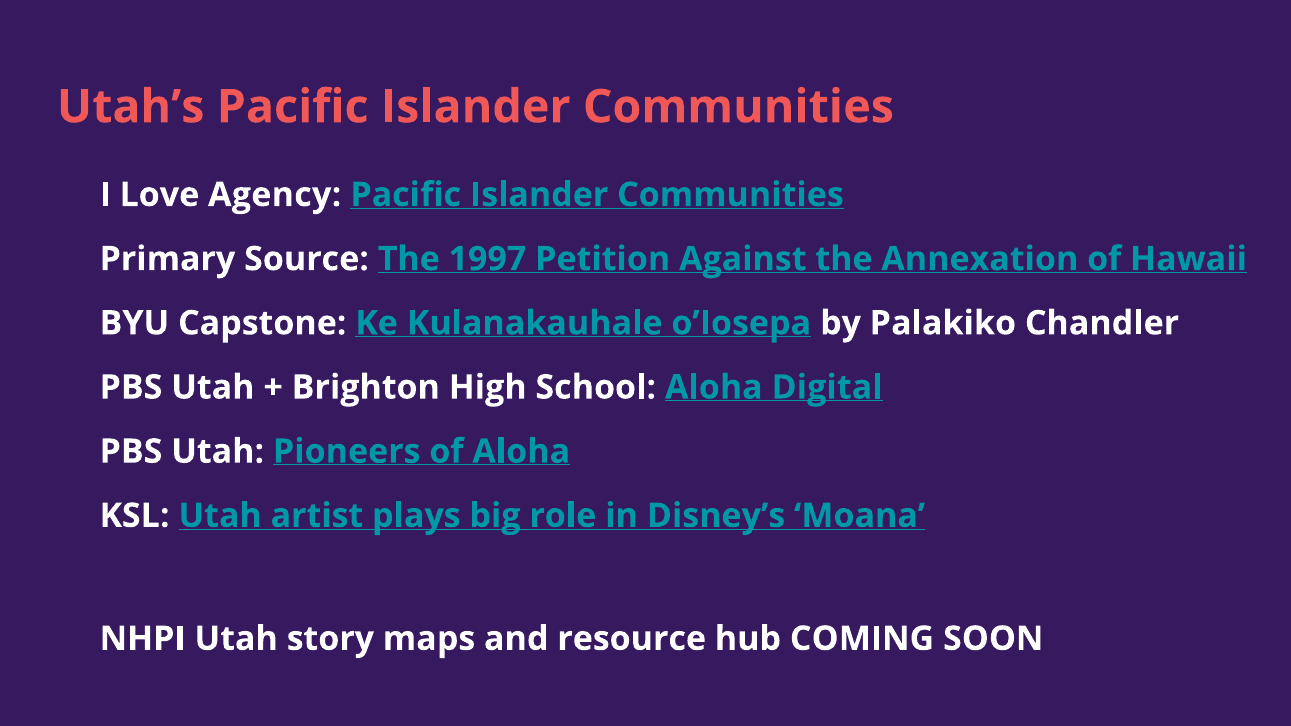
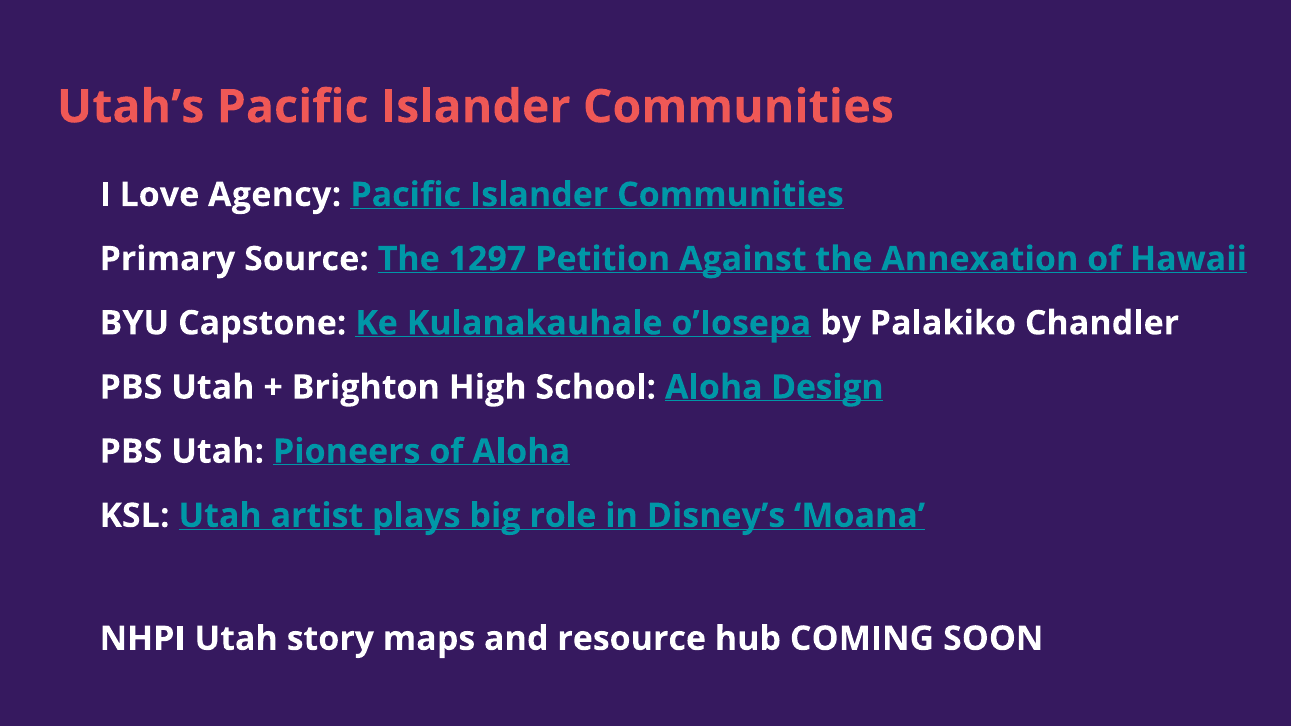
1997: 1997 -> 1297 (487, 259)
Digital: Digital -> Design (827, 387)
